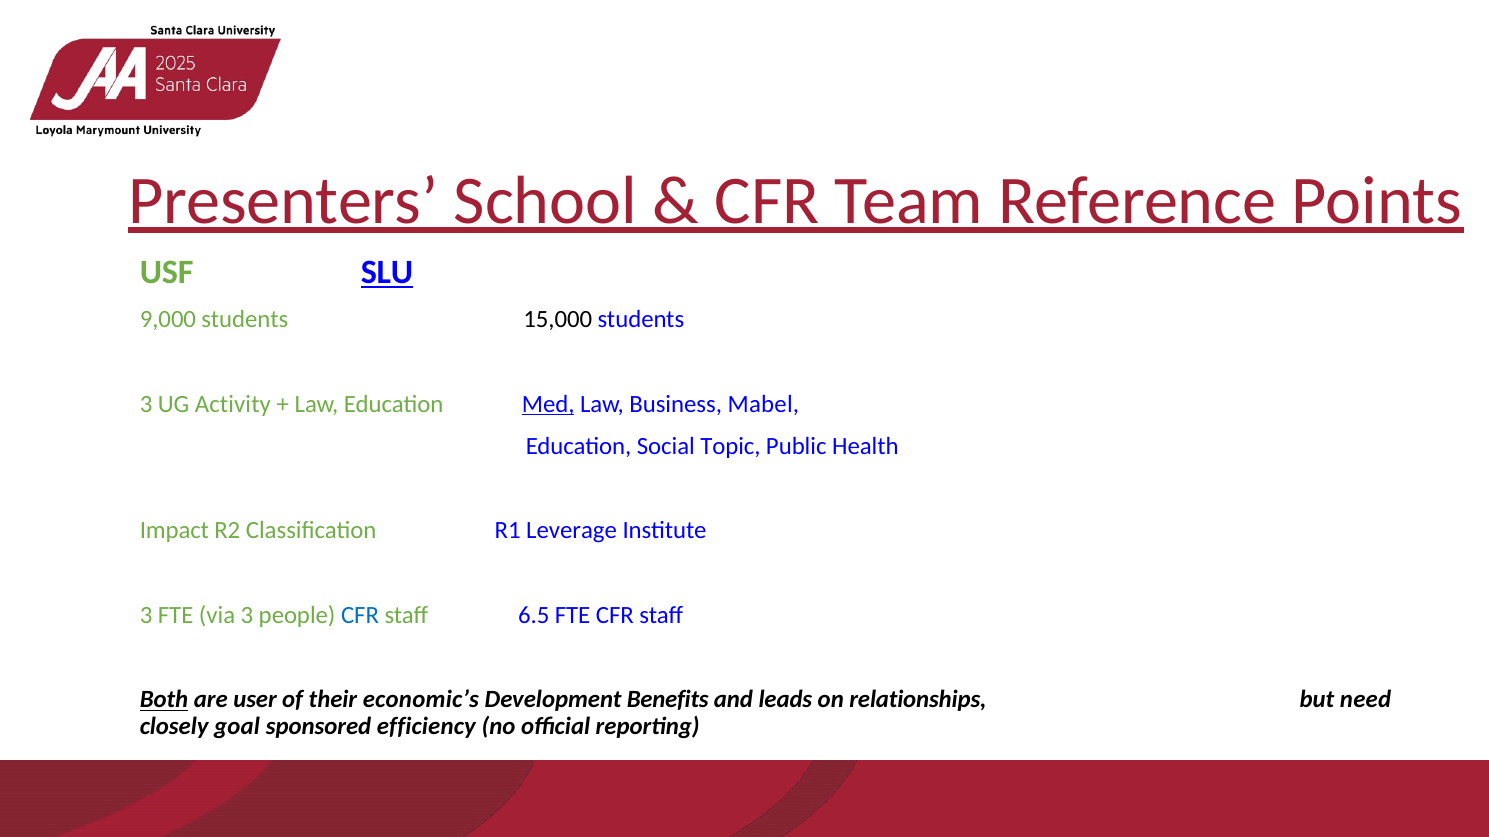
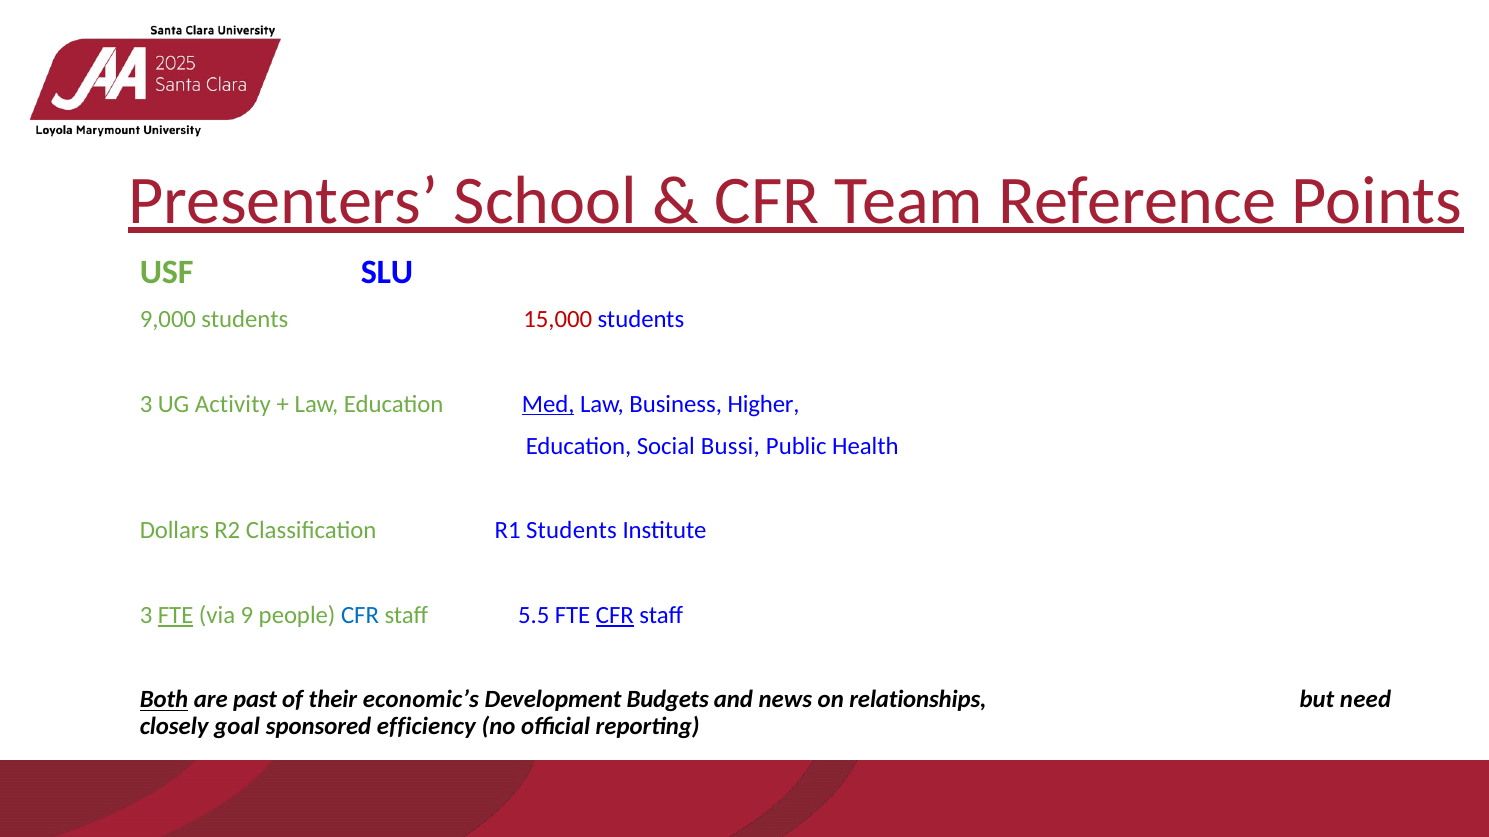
SLU underline: present -> none (387, 272)
15,000 colour: black -> red (558, 320)
Mabel: Mabel -> Higher (764, 404)
Topic: Topic -> Bussi (730, 446)
Impact: Impact -> Dollars (174, 531)
R1 Leverage: Leverage -> Students (571, 531)
FTE underline: none -> present (176, 616)
via 3: 3 -> 9 (247, 616)
6.5: 6.5 -> 5.5 (534, 616)
CFR underline: none -> present (615, 616)
user: user -> past (255, 700)
Benefits: Benefits -> Budgets (668, 700)
leads: leads -> news (785, 700)
